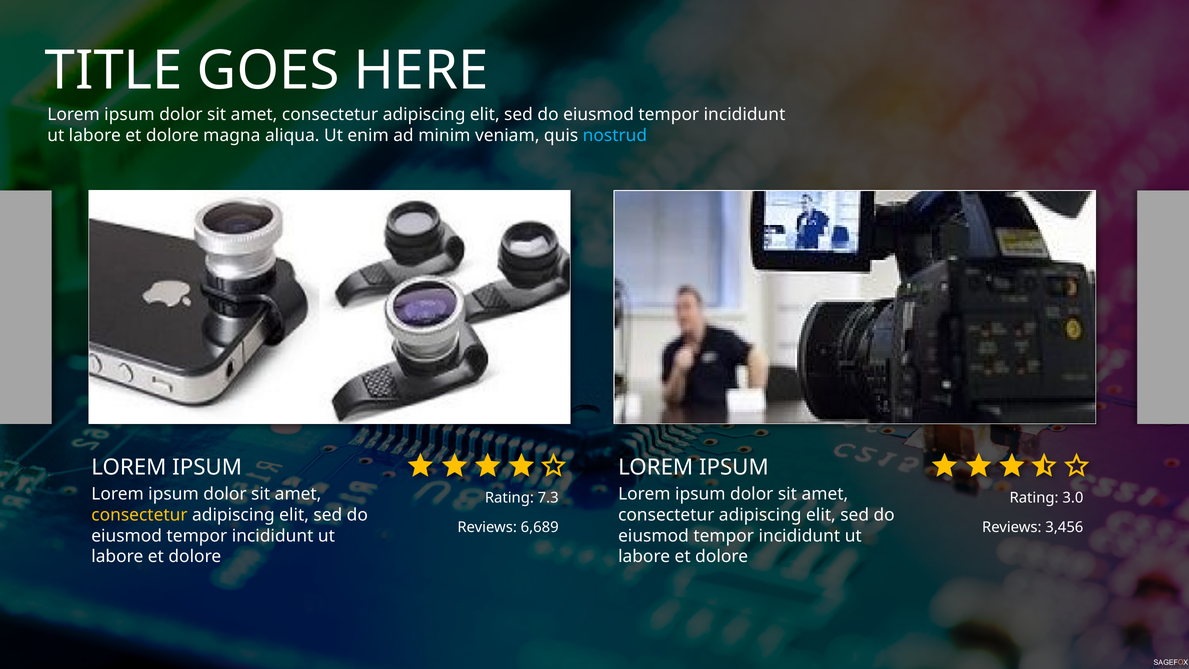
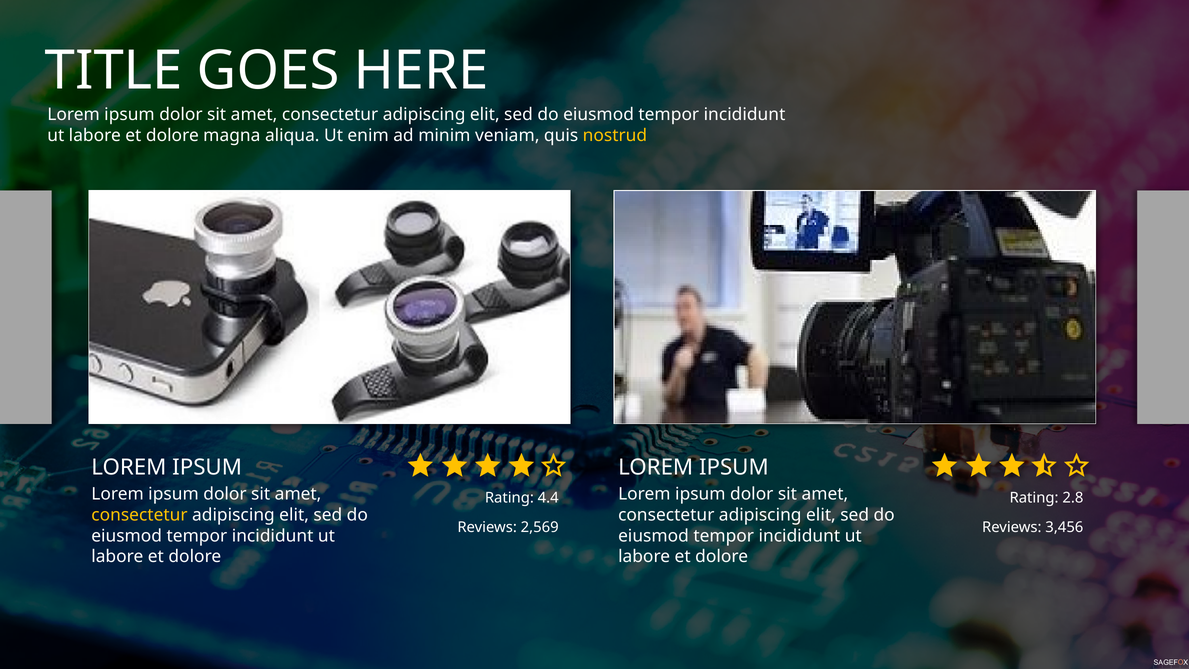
nostrud colour: light blue -> yellow (615, 136)
7.3: 7.3 -> 4.4 (548, 498)
3.0: 3.0 -> 2.8 (1073, 498)
6,689: 6,689 -> 2,569 (540, 527)
